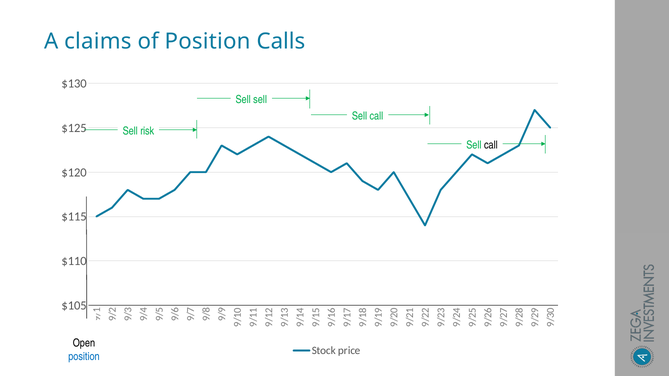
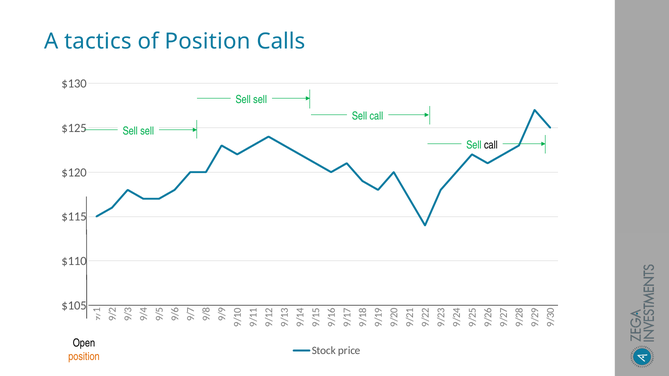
claims: claims -> tactics (98, 41)
risk: risk -> sell (147, 131)
position colour: blue -> orange (84, 357)
